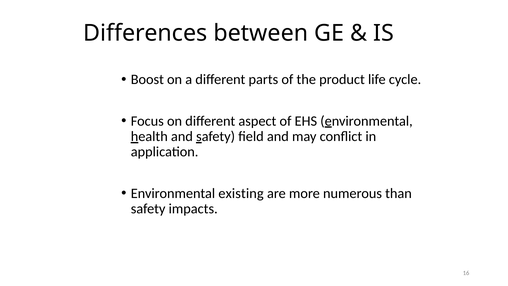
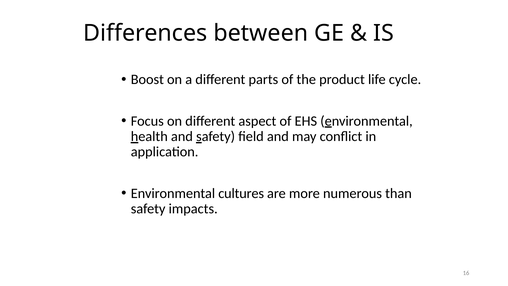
existing: existing -> cultures (241, 193)
